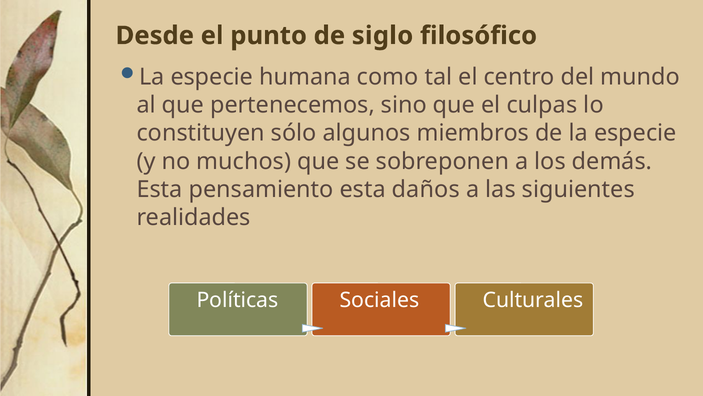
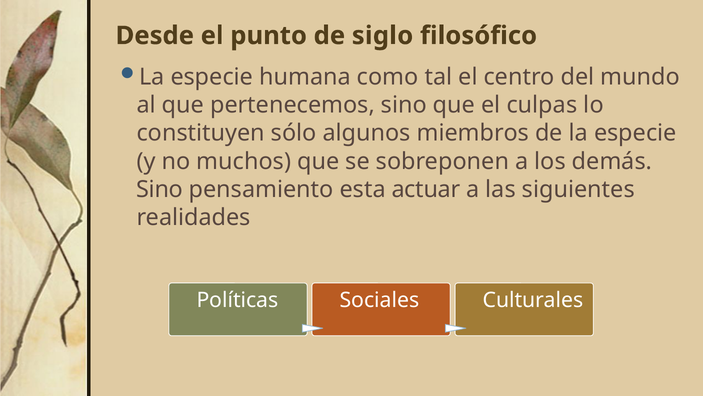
Esta: Esta -> Sino (160, 189)
daños: daños -> actuar (426, 189)
